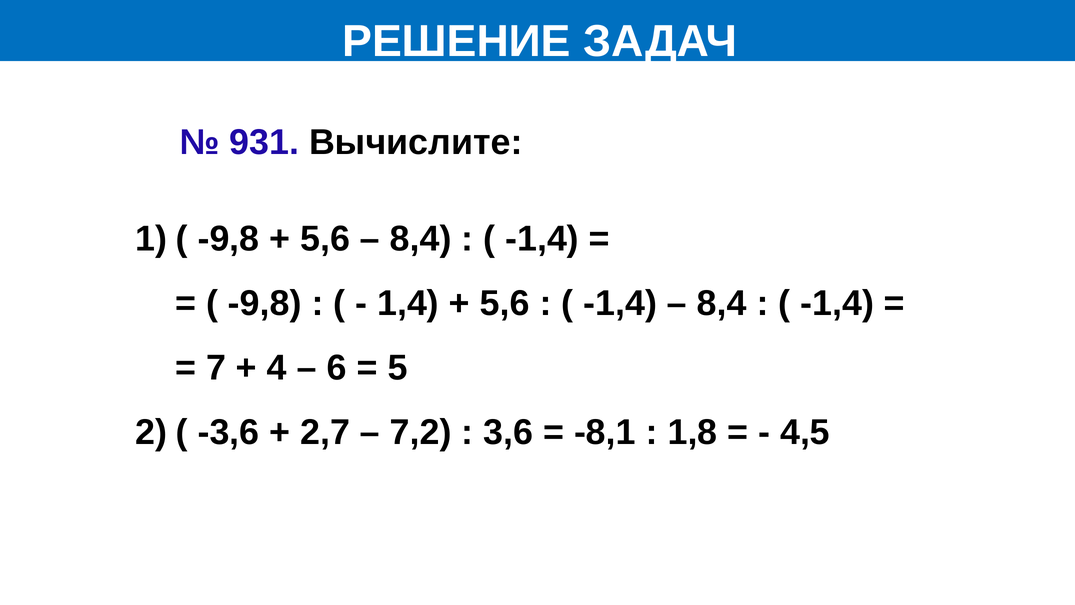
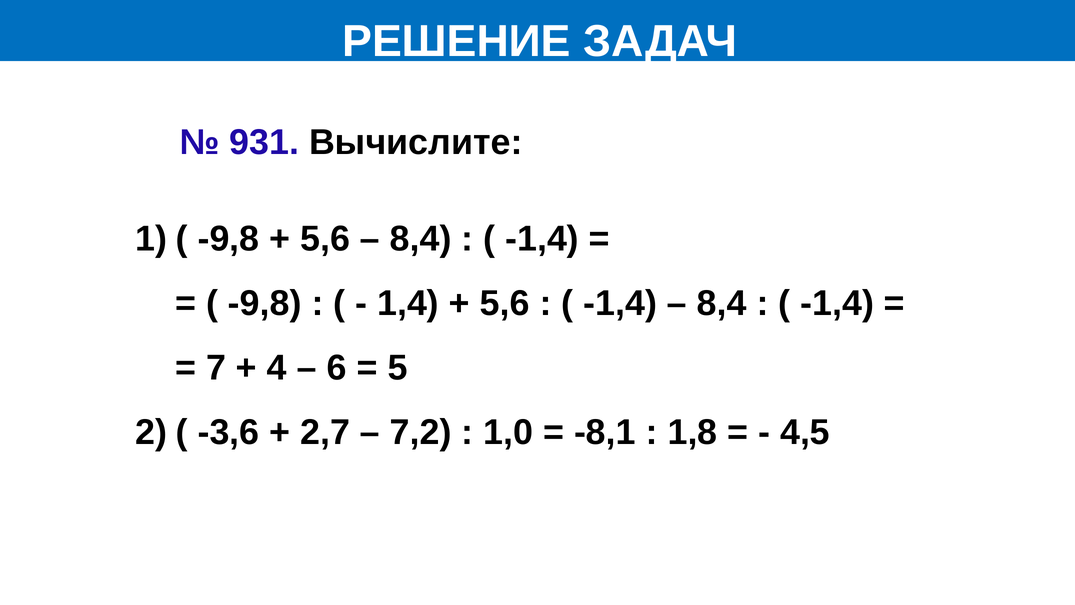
3,6: 3,6 -> 1,0 (508, 432)
